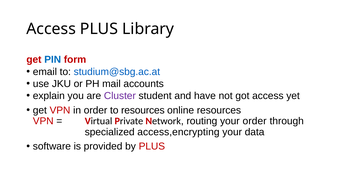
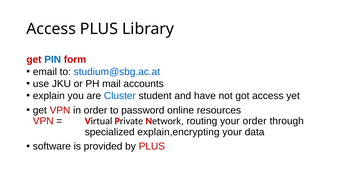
Cluster colour: purple -> blue (120, 96)
to resources: resources -> password (143, 111)
access,encrypting: access,encrypting -> explain,encrypting (178, 132)
